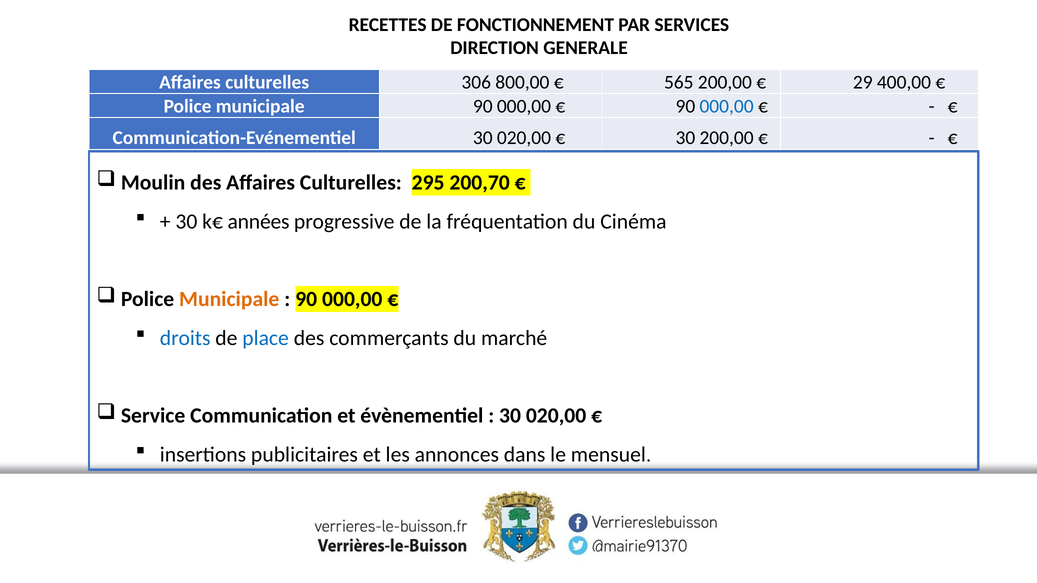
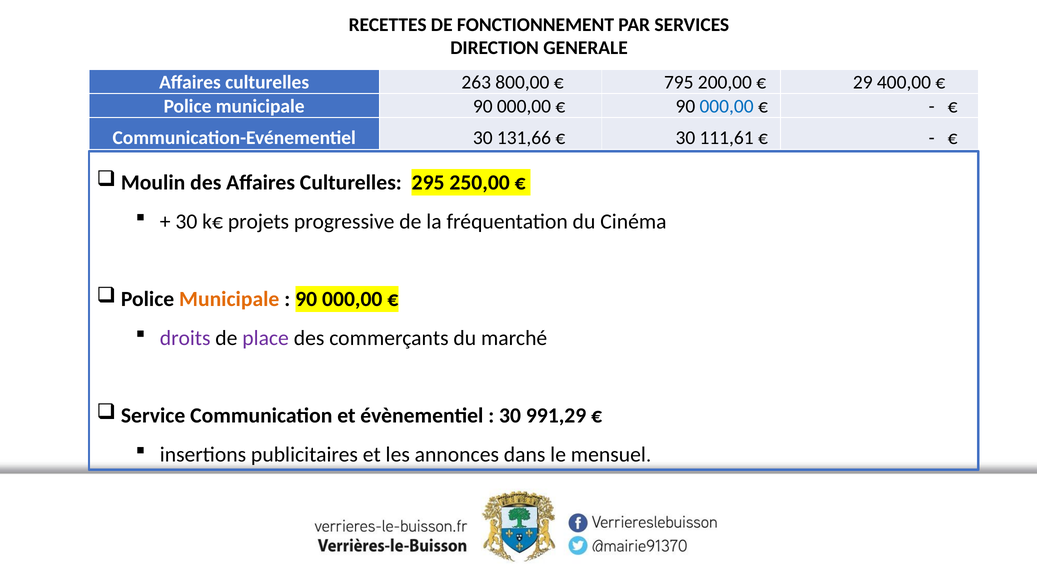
306: 306 -> 263 (476, 82)
565: 565 -> 795 (679, 82)
Communication-Evénementiel 30 020,00: 020,00 -> 131,66 (524, 138)
30 200,00: 200,00 -> 111,61 (727, 138)
200,70: 200,70 -> 250,00 (480, 183)
années: années -> projets (259, 222)
droits colour: blue -> purple (185, 338)
place colour: blue -> purple (266, 338)
020,00: 020,00 -> 991,29 (556, 416)
